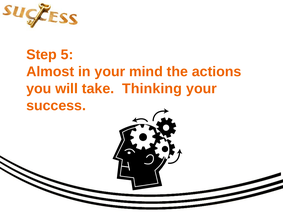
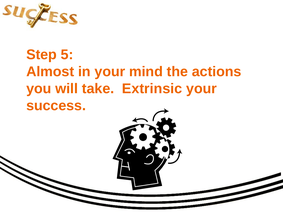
Thinking: Thinking -> Extrinsic (152, 89)
